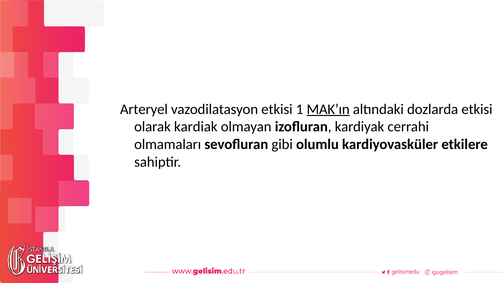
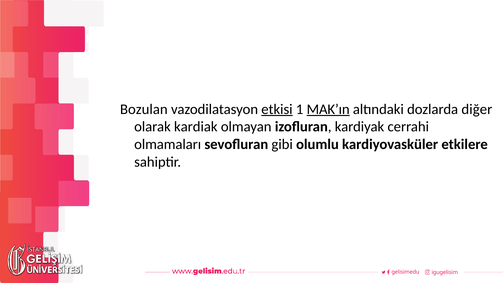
Arteryel: Arteryel -> Bozulan (144, 109)
etkisi underline: none -> present (277, 109)
dozlarda etkisi: etkisi -> diğer (477, 109)
